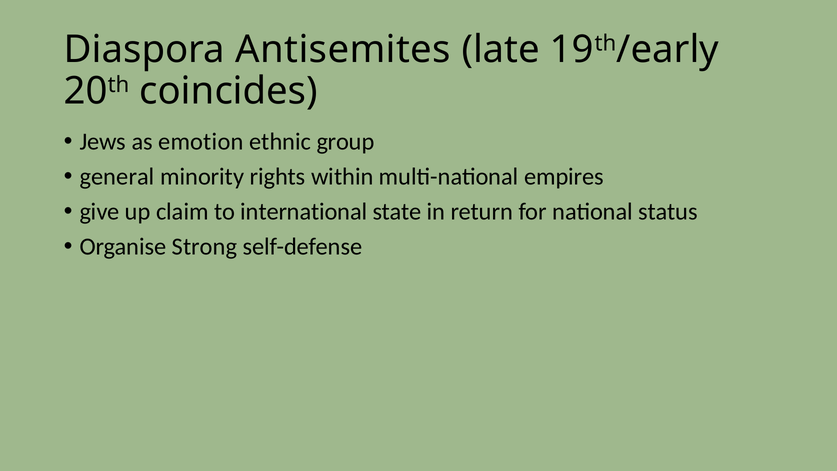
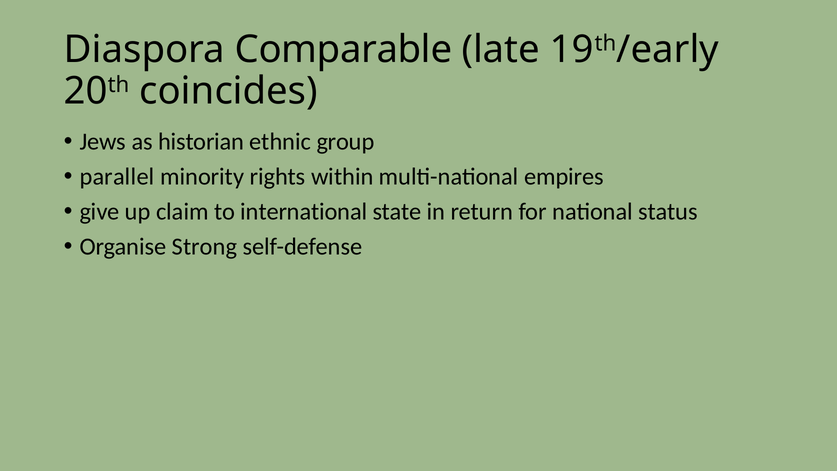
Antisemites: Antisemites -> Comparable (343, 50)
emotion: emotion -> historian (201, 142)
general: general -> parallel (117, 177)
